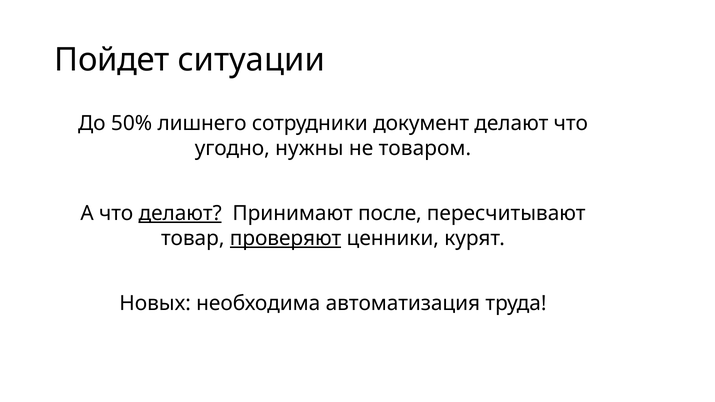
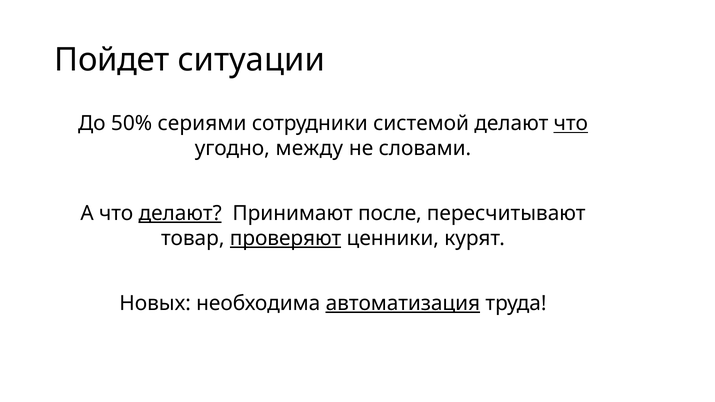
лишнего: лишнего -> сериями (202, 124)
документ: документ -> системой (421, 124)
что underline: none -> present (571, 124)
нужны: нужны -> между (309, 149)
товаром: товаром -> словами (425, 149)
автоматизация underline: none -> present (403, 303)
